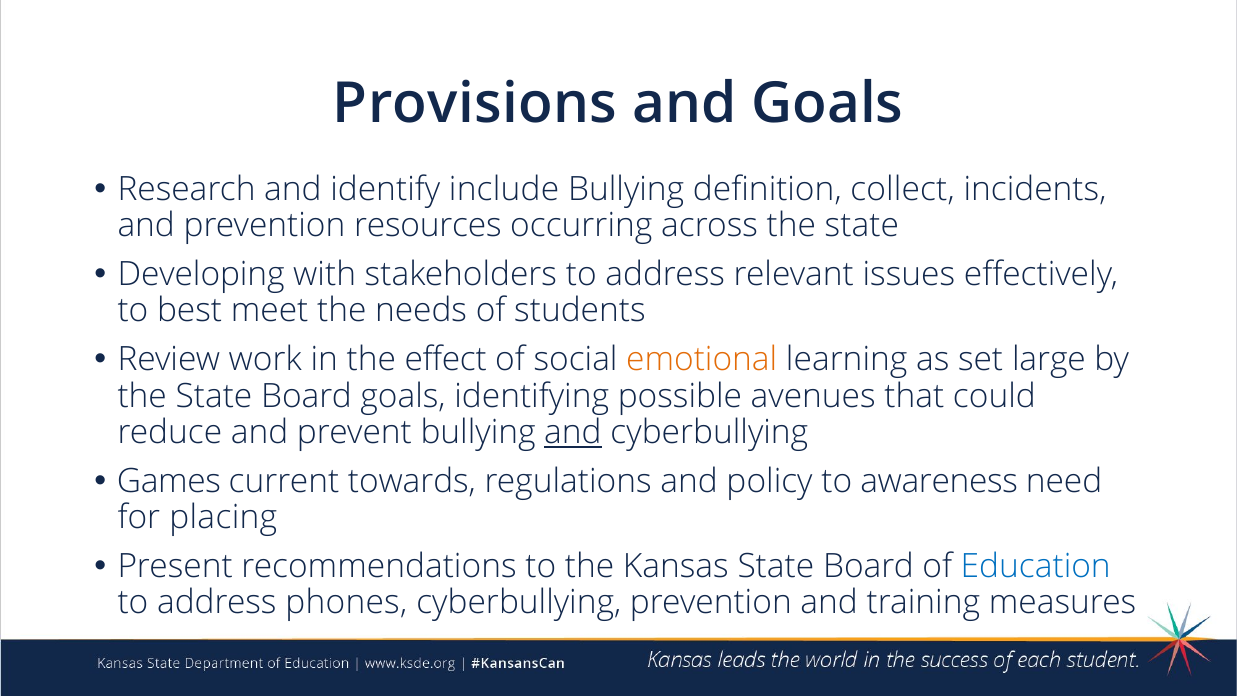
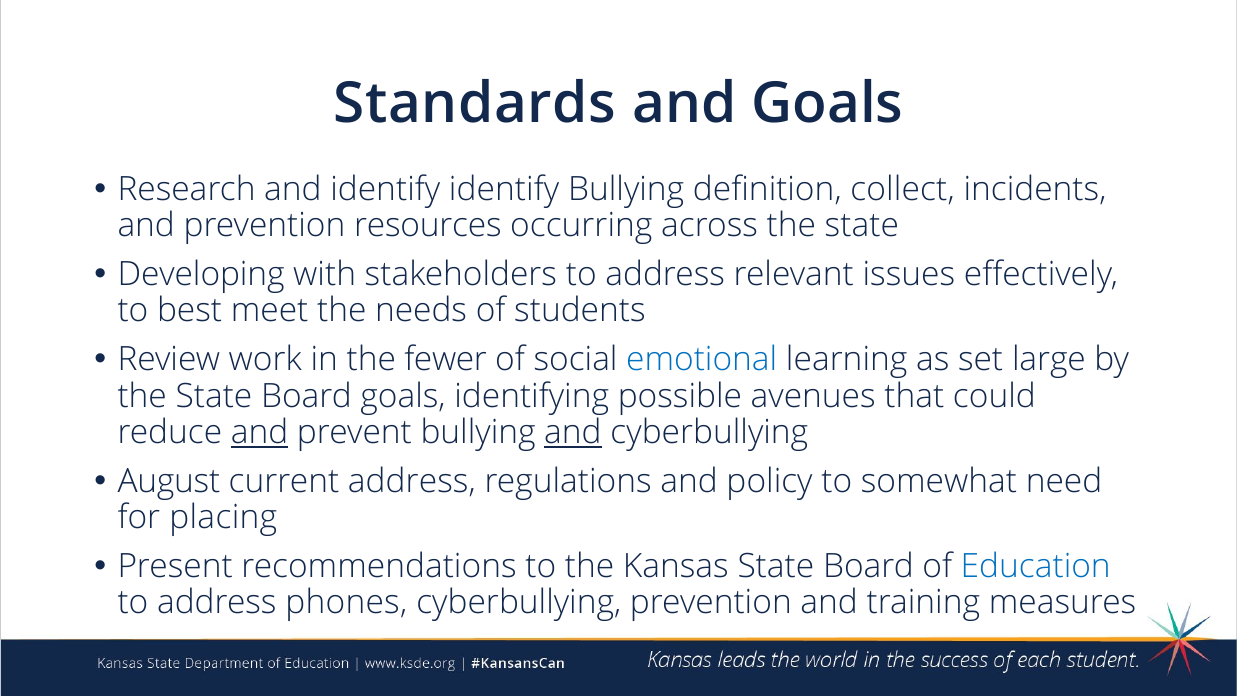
Provisions: Provisions -> Standards (475, 104)
identify include: include -> identify (504, 189)
effect: effect -> fewer (446, 360)
emotional colour: orange -> blue (702, 360)
and underline: none -> present (259, 432)
Games: Games -> August (169, 481)
current towards: towards -> address (412, 481)
awareness: awareness -> somewhat (939, 481)
